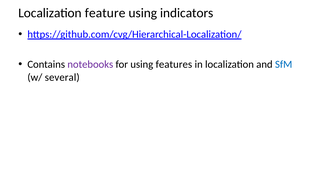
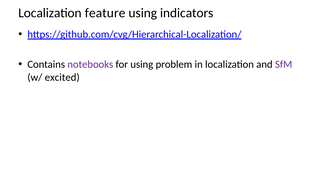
features: features -> problem (174, 64)
SfM colour: blue -> purple (284, 64)
several: several -> excited (62, 77)
